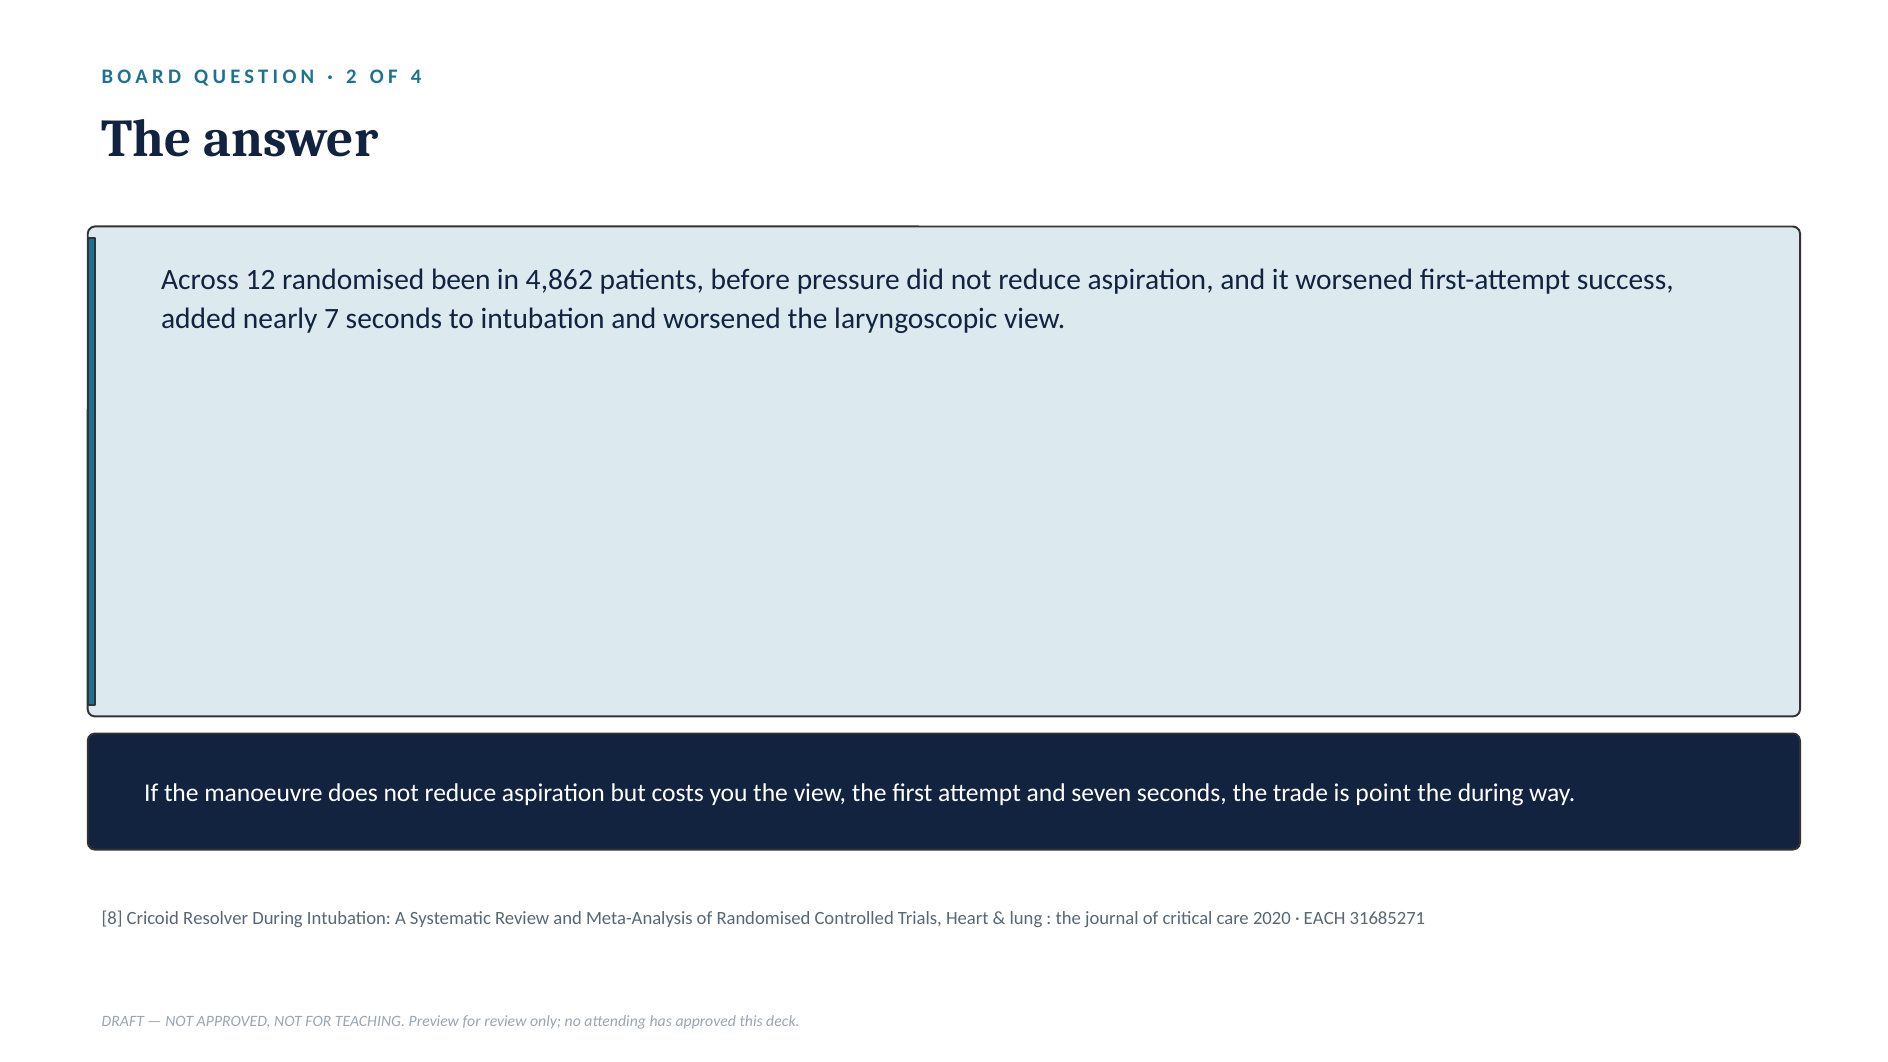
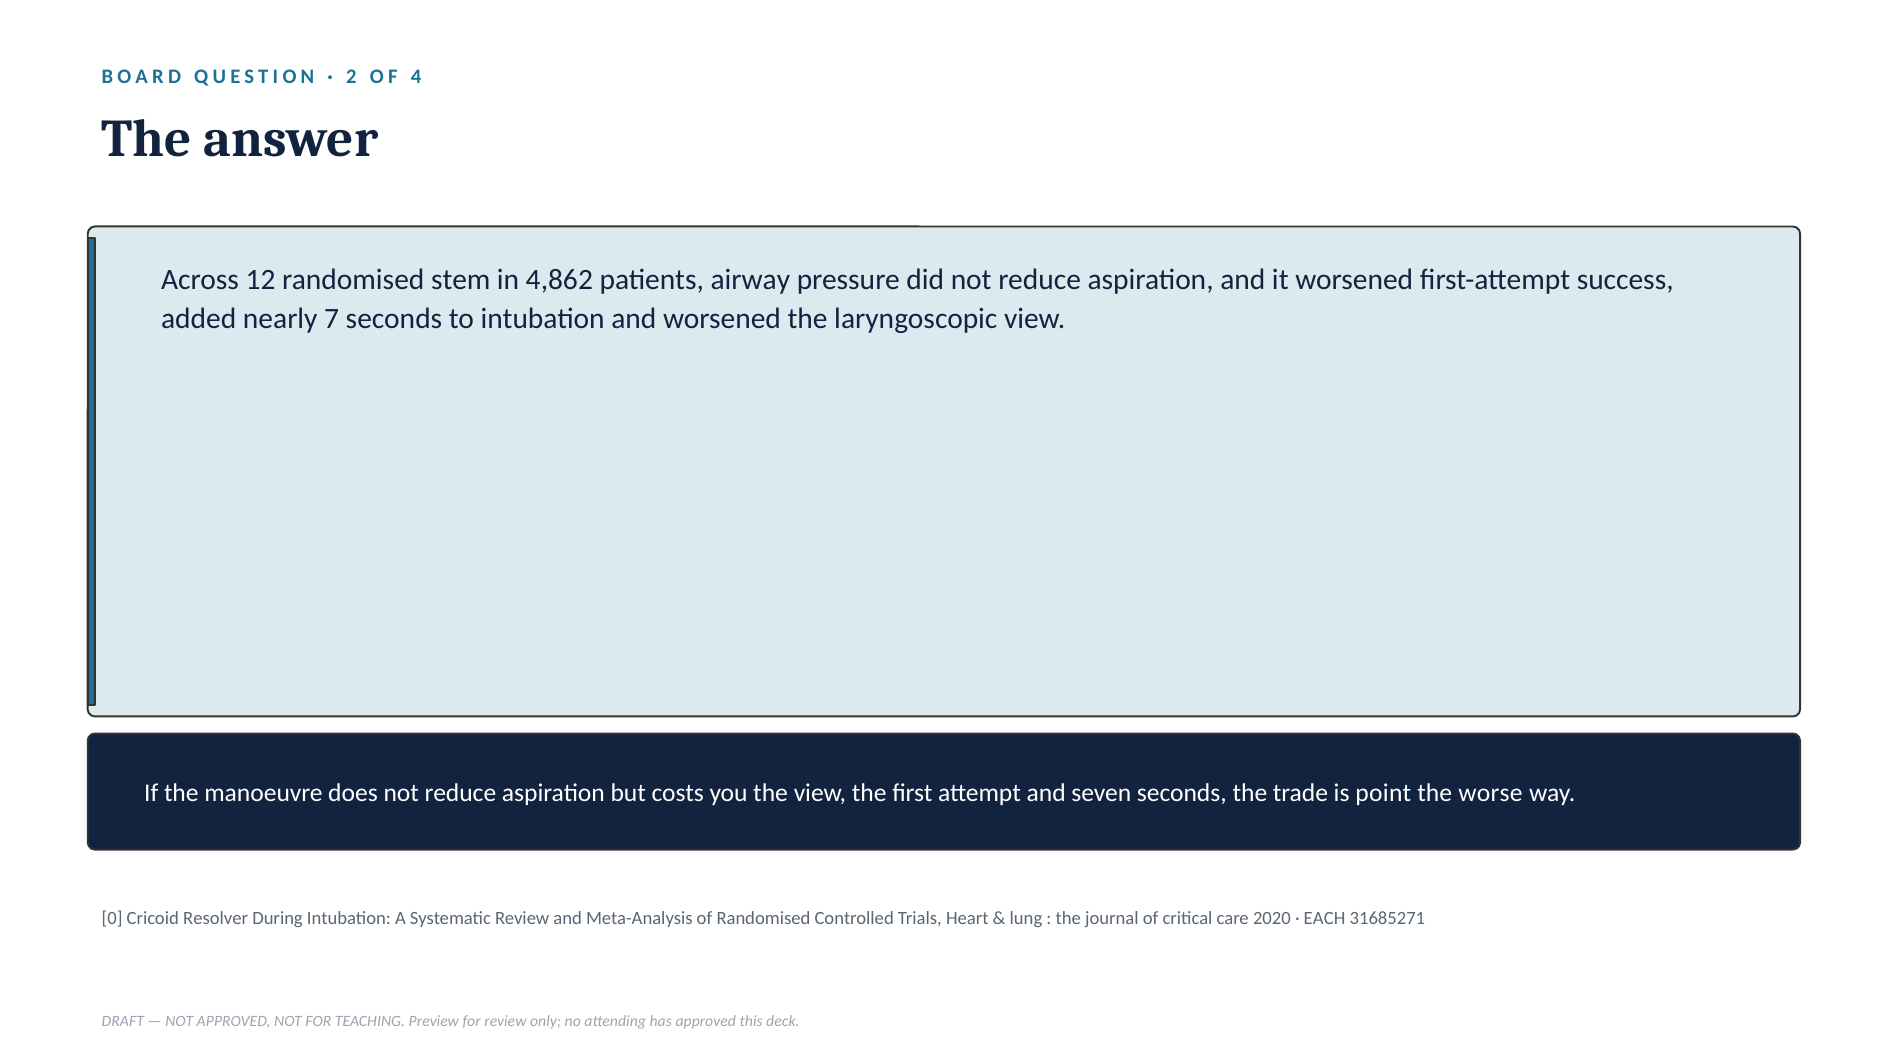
been: been -> stem (461, 279)
before: before -> airway (750, 279)
the during: during -> worse (1491, 793)
8: 8 -> 0 (112, 919)
